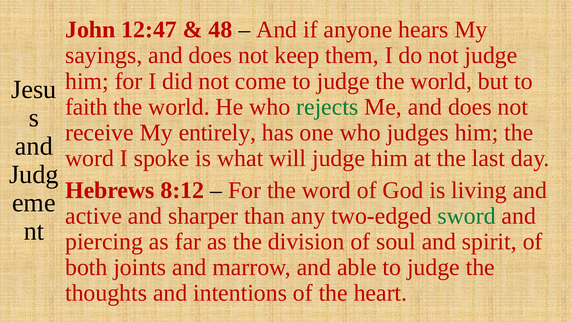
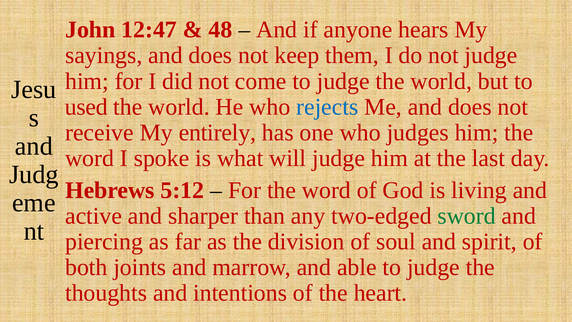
faith: faith -> used (86, 107)
rejects colour: green -> blue (327, 107)
8:12: 8:12 -> 5:12 (182, 190)
